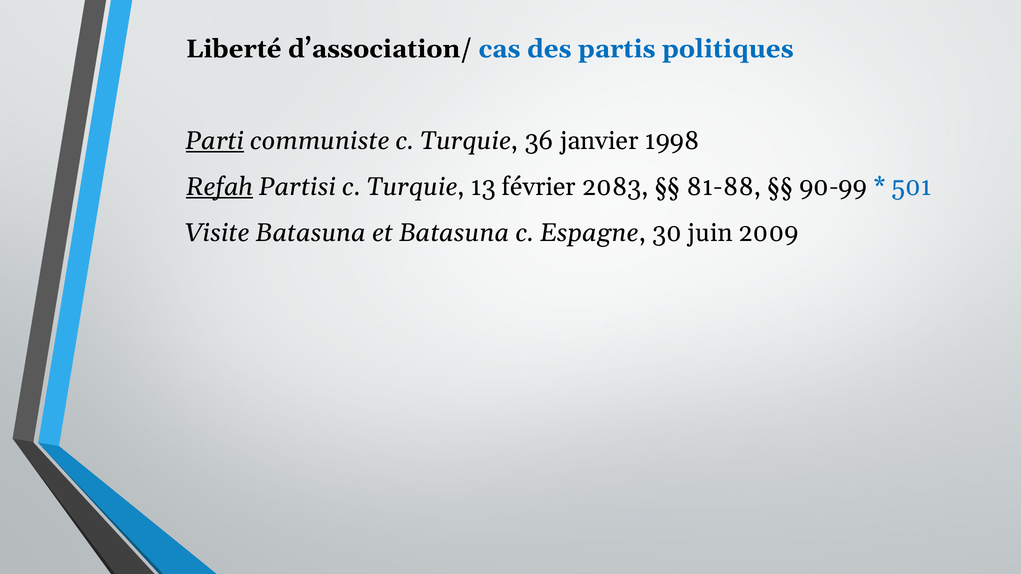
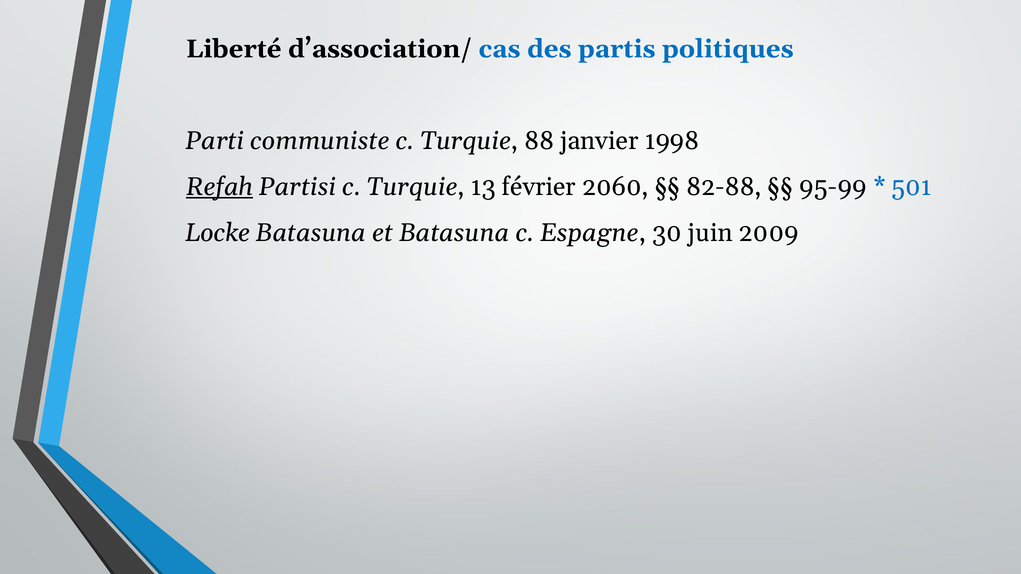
Parti underline: present -> none (215, 141)
36: 36 -> 88 (539, 141)
2083: 2083 -> 2060 (615, 187)
81-88: 81-88 -> 82-88 (724, 187)
90-99: 90-99 -> 95-99 (833, 187)
Visite: Visite -> Locke (218, 233)
